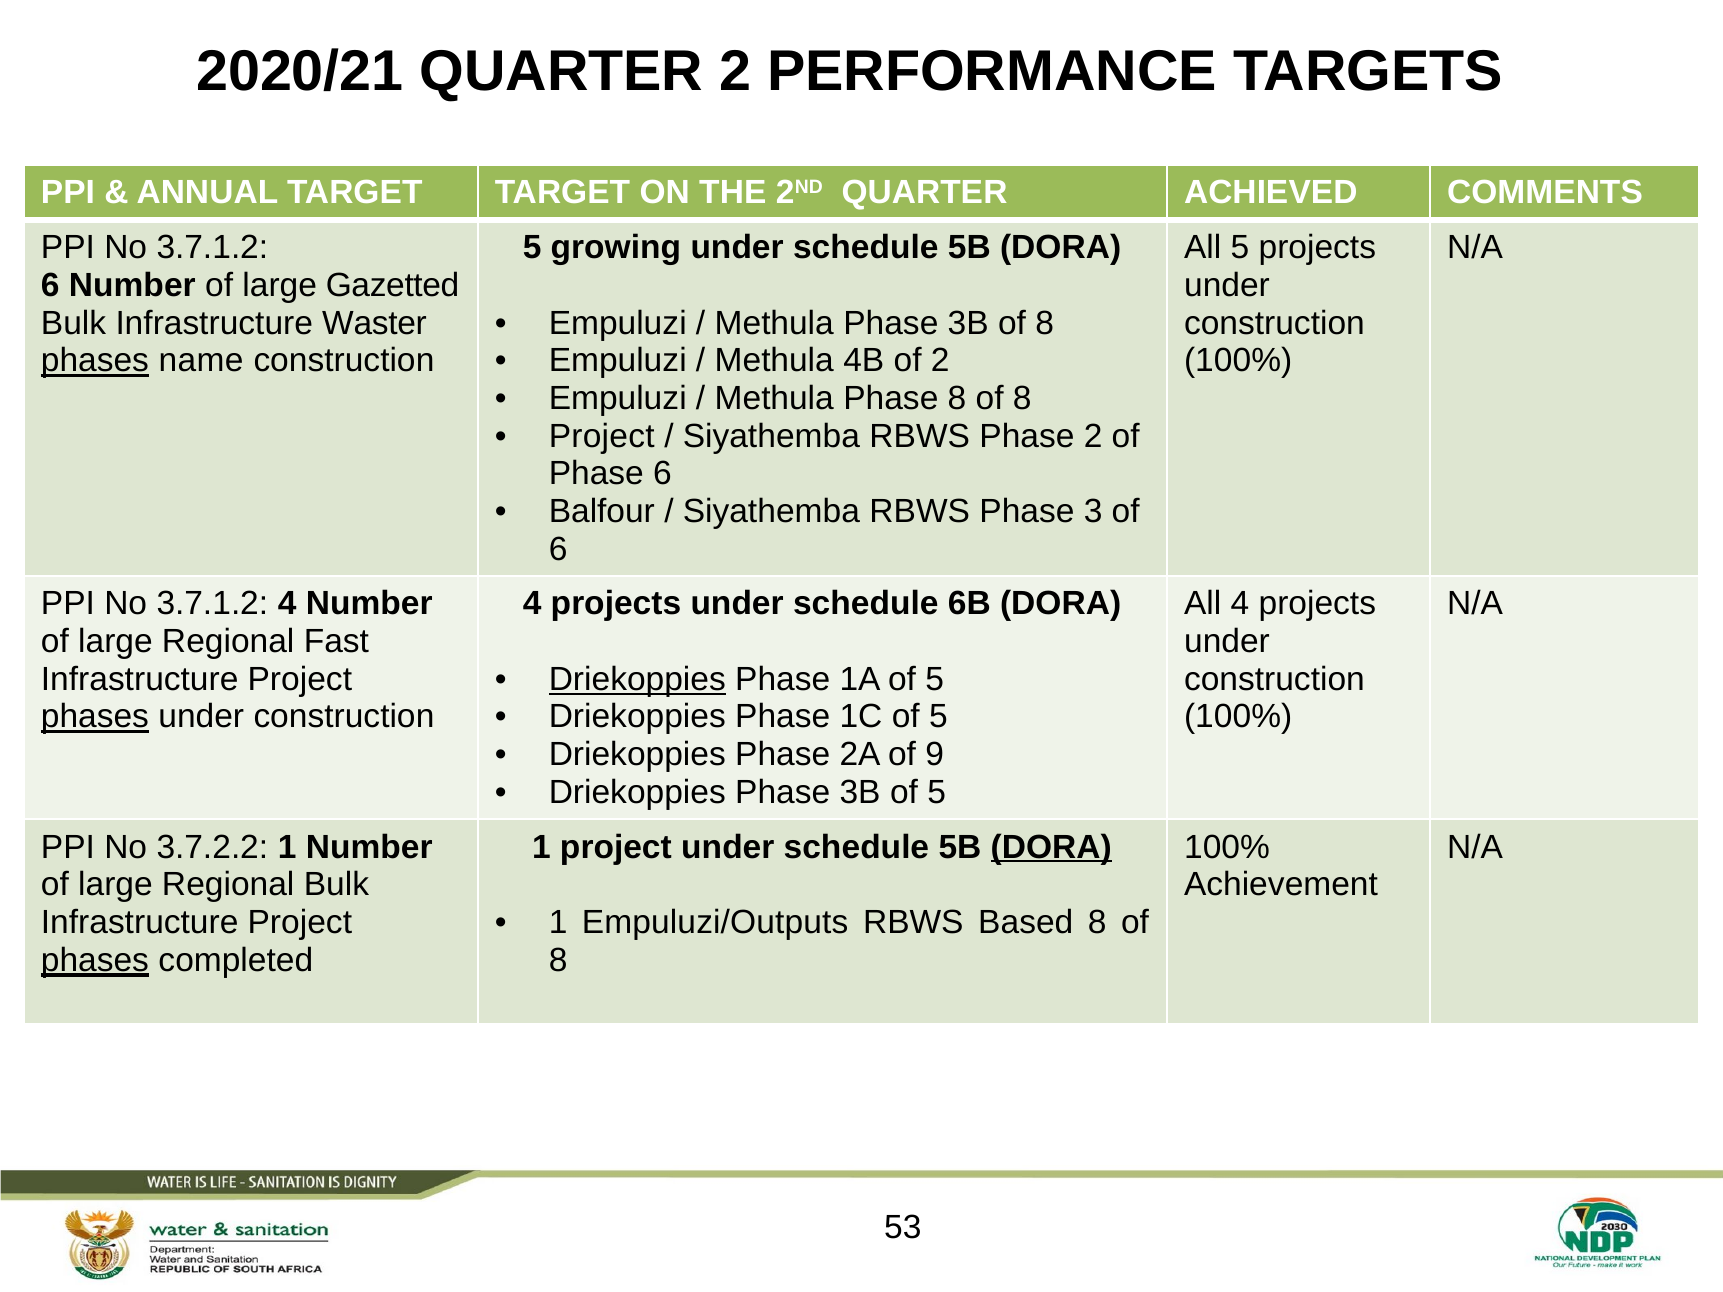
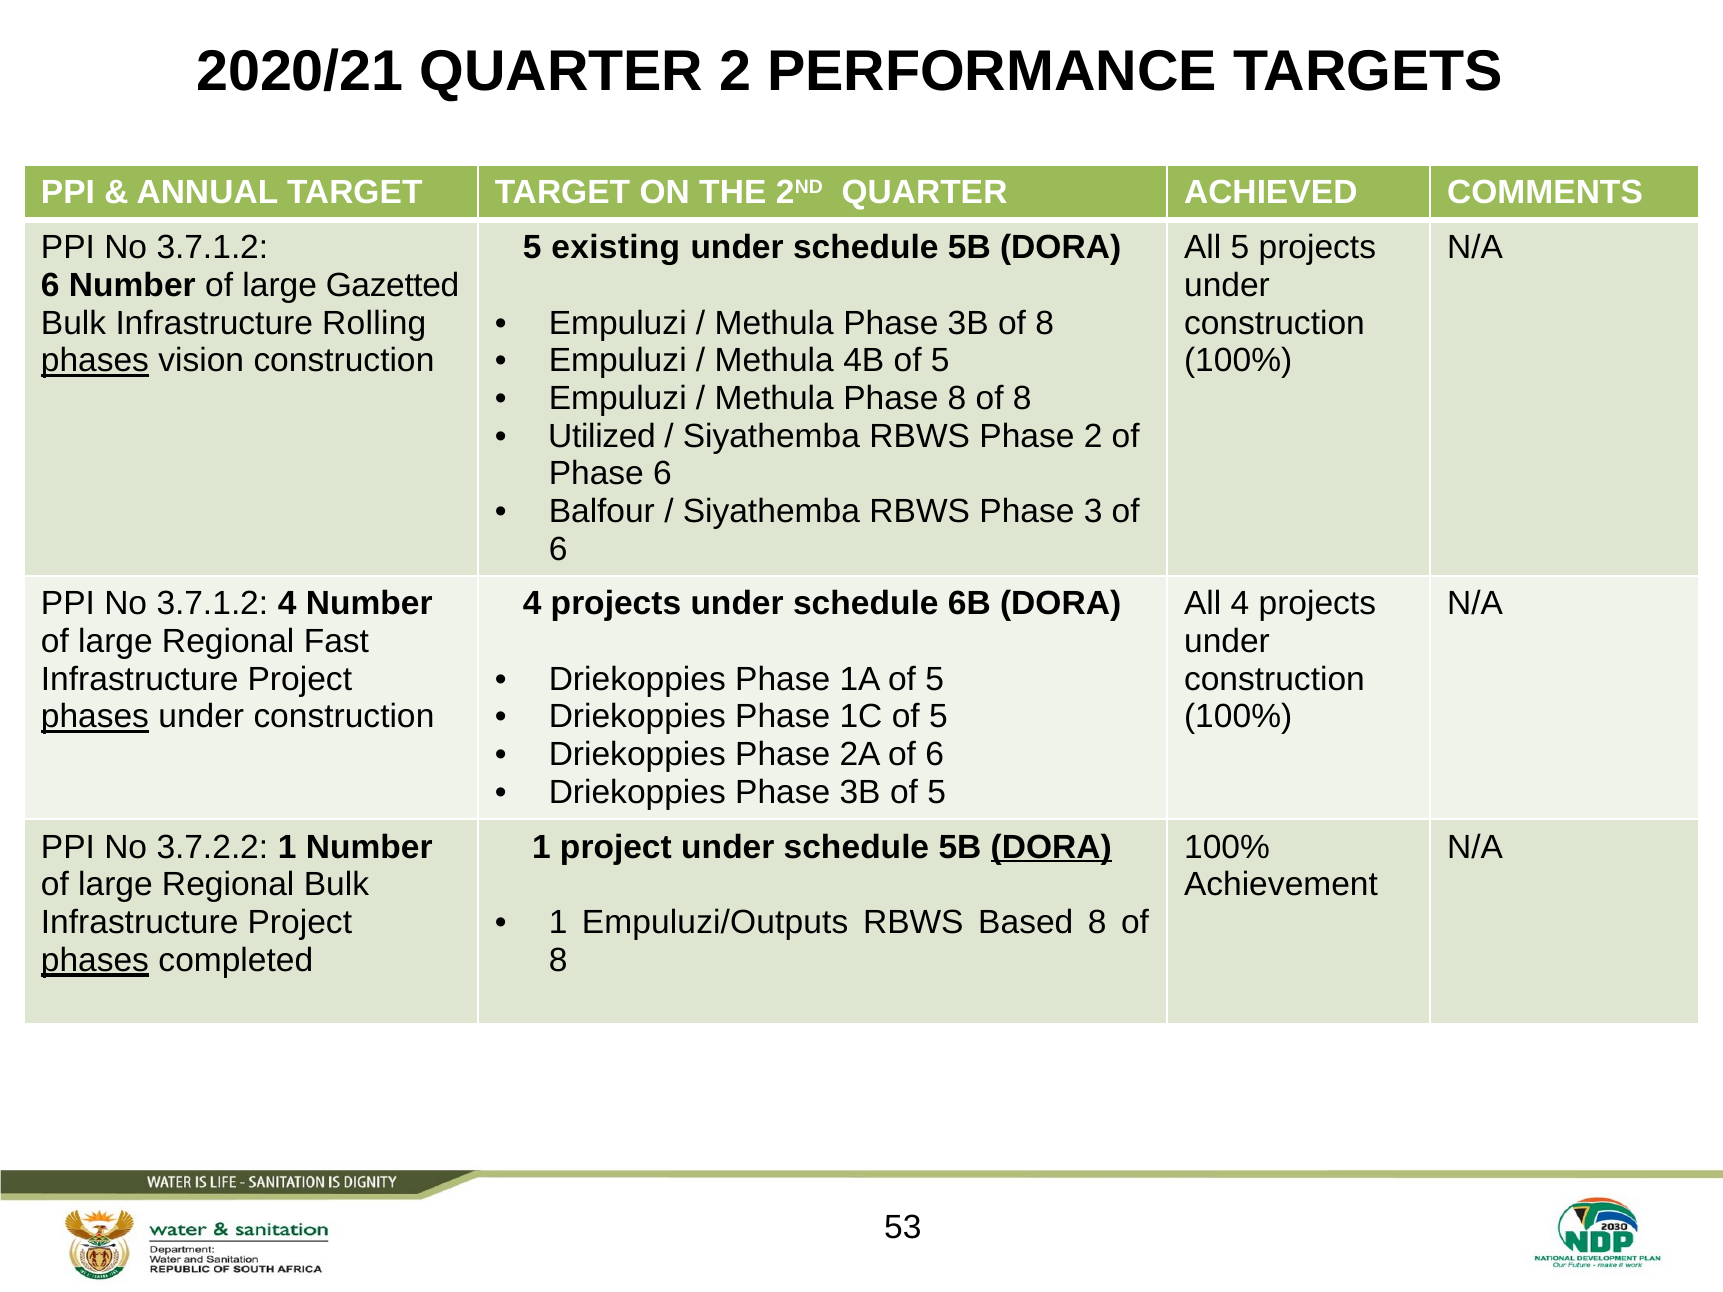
growing: growing -> existing (616, 248)
Waster: Waster -> Rolling (374, 323)
name: name -> vision (201, 361)
4B of 2: 2 -> 5 (940, 361)
Project: Project -> Utilized (602, 436)
Driekoppies underline: present -> none (637, 679)
2A of 9: 9 -> 6 (935, 755)
